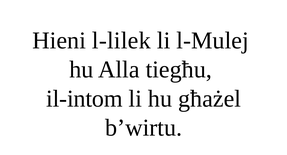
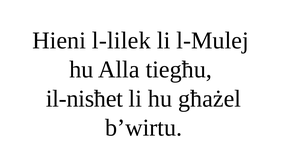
il-intom: il-intom -> il-nisħet (84, 98)
